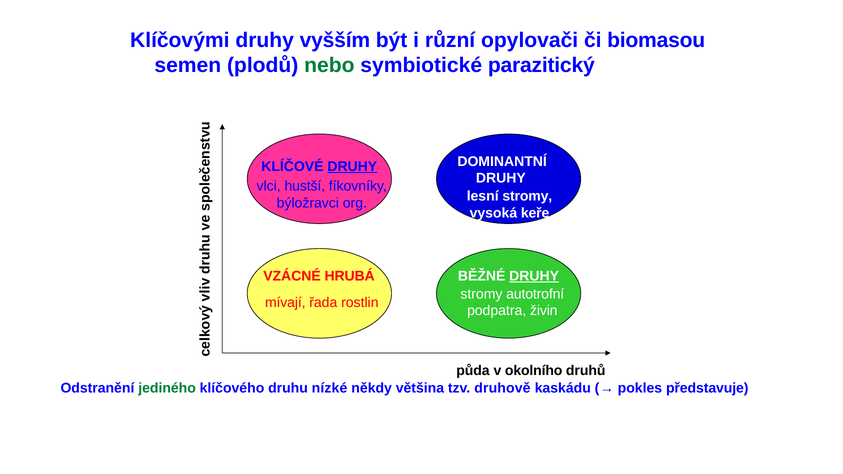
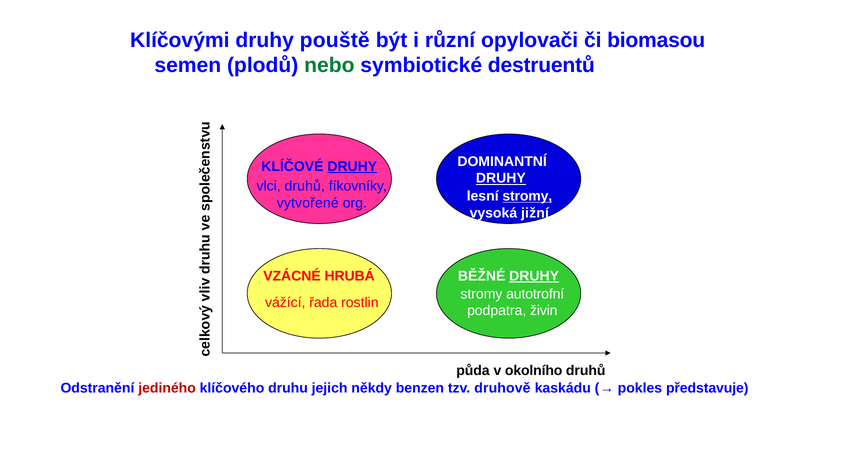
vyšším: vyšším -> pouště (335, 40)
parazitický: parazitický -> destruentů (541, 66)
DRUHY underline: none -> present (501, 178)
vlci hustší: hustší -> druhů (305, 186)
stromy underline: none -> present (527, 196)
býložravci: býložravci -> vytvořené (308, 203)
keře: keře -> jižní (535, 213)
mívají: mívají -> vážící (285, 303)
jediného colour: green -> red (167, 389)
nízké: nízké -> jejich (330, 389)
většina: většina -> benzen (420, 389)
